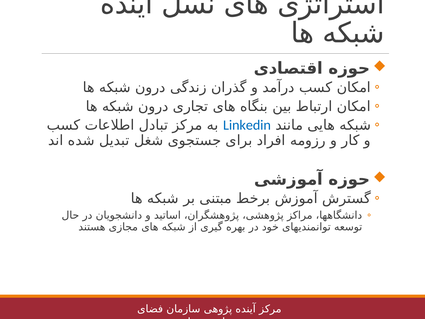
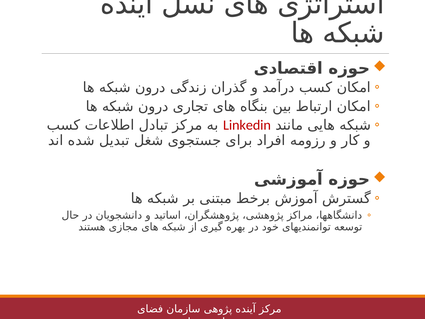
Linkedin colour: blue -> red (247, 125)
